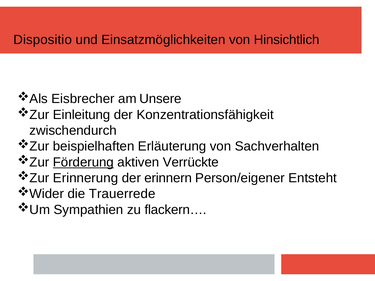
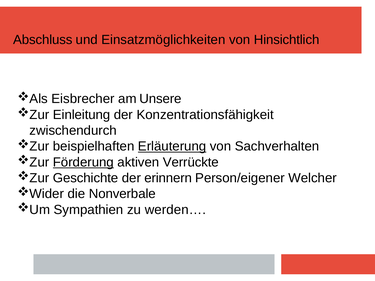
Dispositio: Dispositio -> Abschluss (43, 40)
Erläuterung underline: none -> present (172, 146)
Erinnerung: Erinnerung -> Geschichte (86, 178)
Entsteht: Entsteht -> Welcher (313, 178)
Trauerrede: Trauerrede -> Nonverbale (122, 194)
flackern…: flackern… -> werden… (175, 210)
